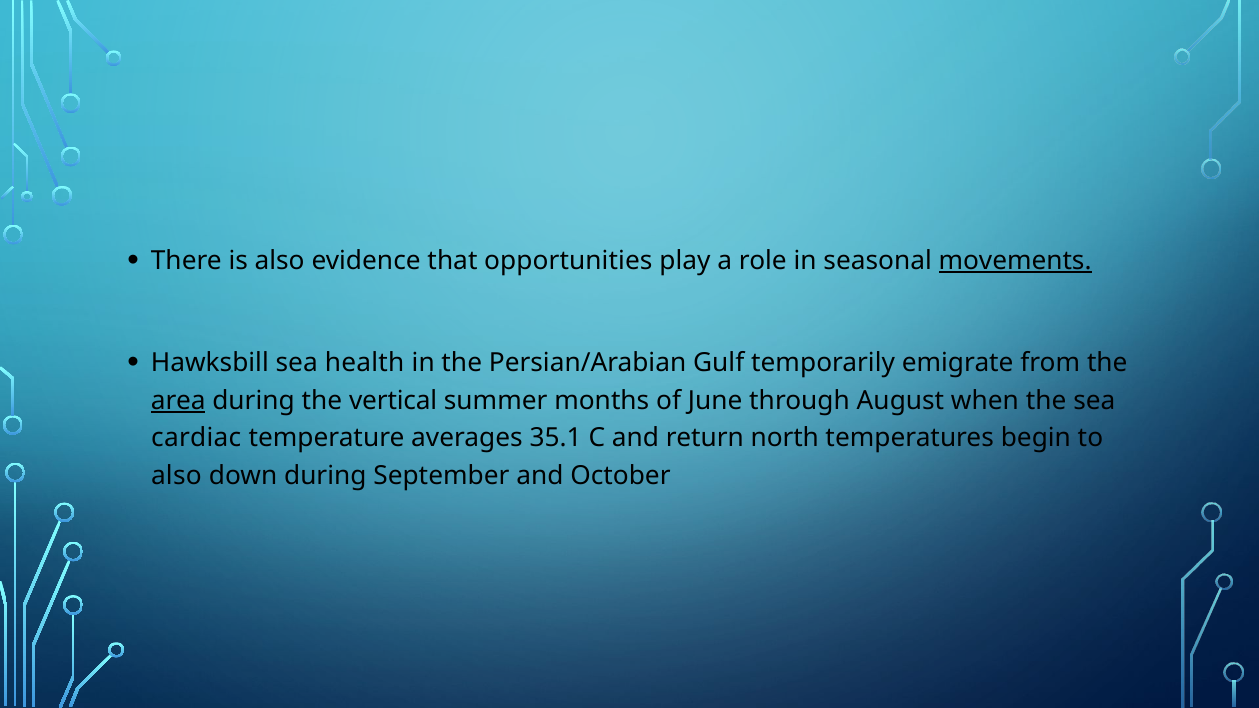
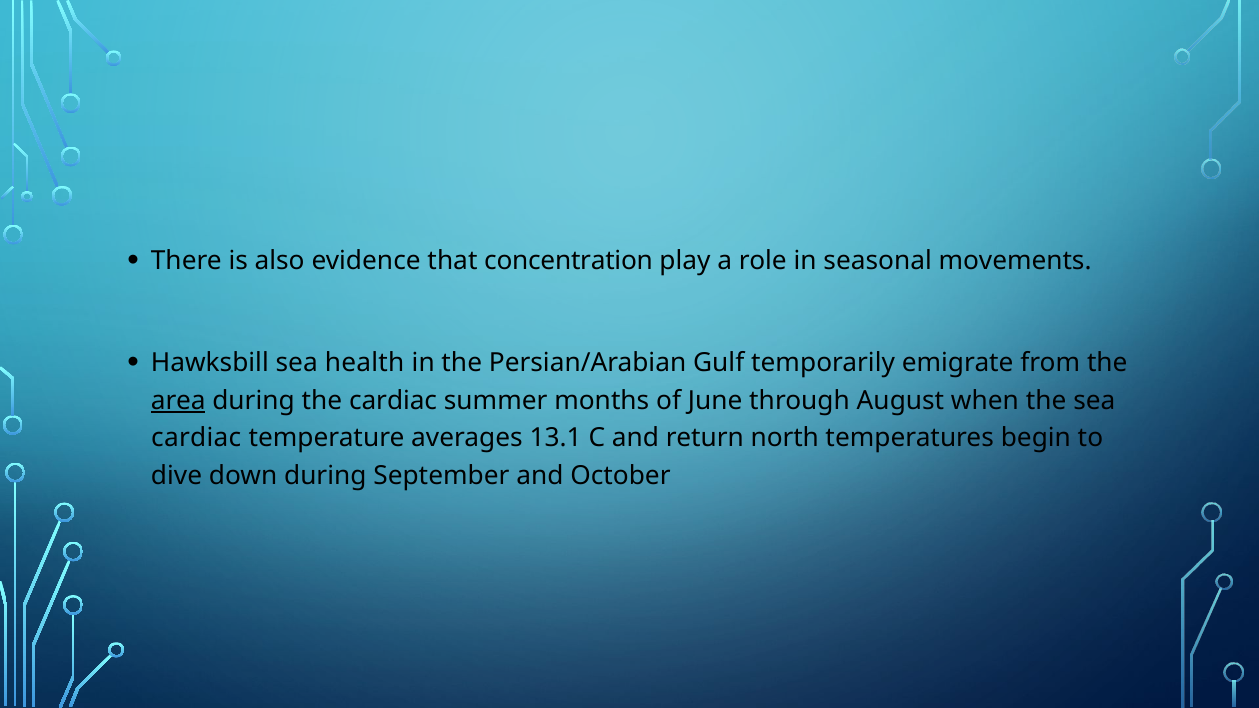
opportunities: opportunities -> concentration (569, 261)
movements underline: present -> none (1015, 261)
the vertical: vertical -> cardiac (393, 401)
35.1: 35.1 -> 13.1 (556, 438)
also: also -> dive (176, 476)
